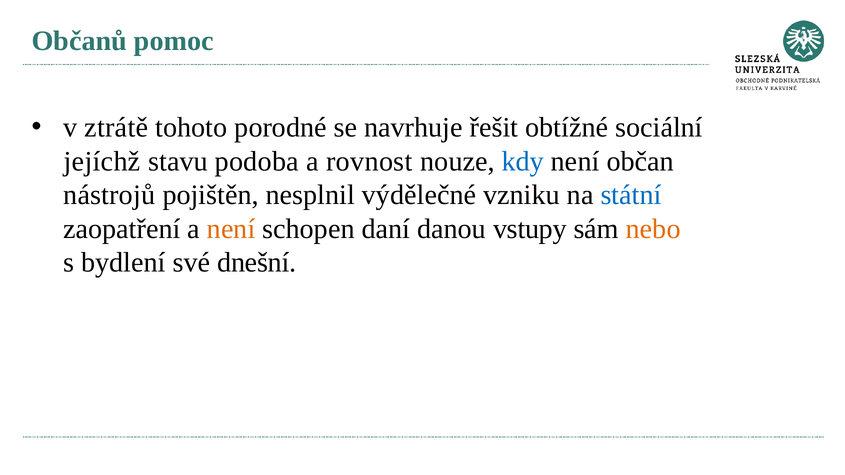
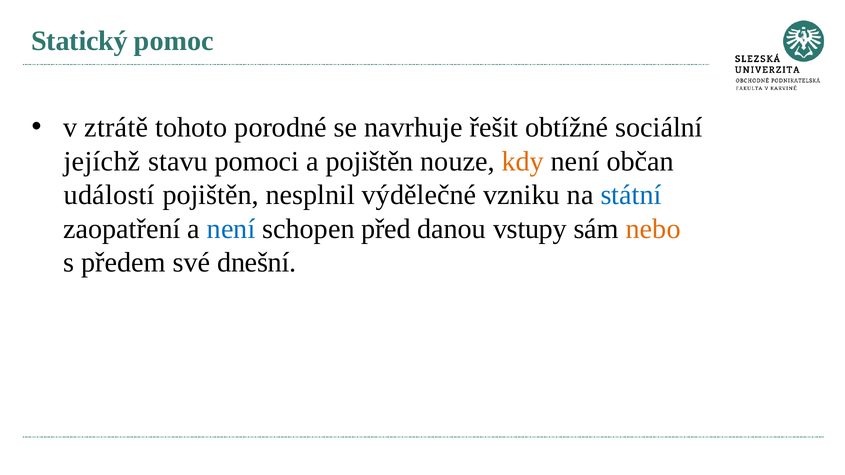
Občanů: Občanů -> Statický (79, 41)
podoba: podoba -> pomoci (257, 161)
a rovnost: rovnost -> pojištěn (370, 161)
kdy colour: blue -> orange (523, 161)
nástrojů: nástrojů -> událostí (109, 195)
není colour: orange -> blue (231, 229)
daní: daní -> před (386, 229)
bydlení: bydlení -> předem (123, 263)
